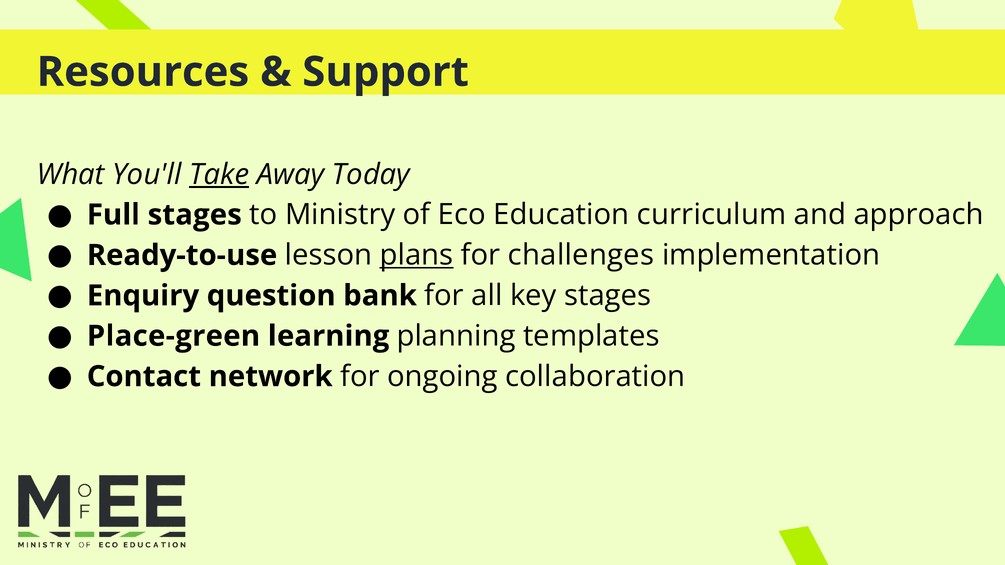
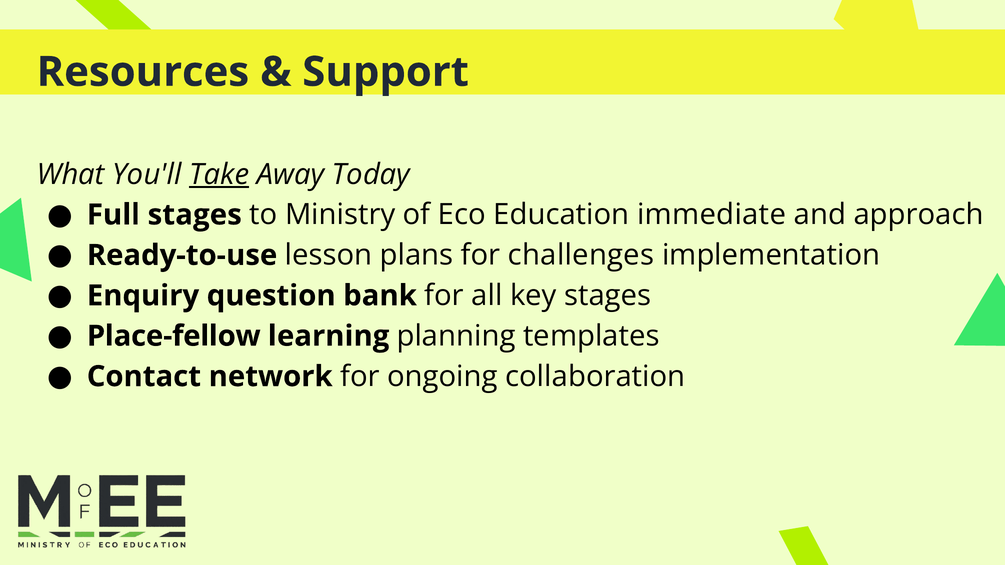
curriculum: curriculum -> immediate (712, 215)
plans underline: present -> none (416, 255)
Place-green: Place-green -> Place-fellow (174, 336)
